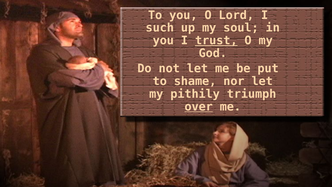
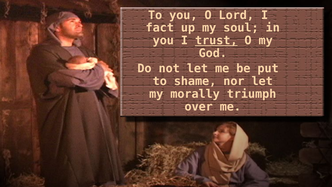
such: such -> fact (160, 28)
pithily: pithily -> morally (195, 94)
over underline: present -> none (199, 107)
